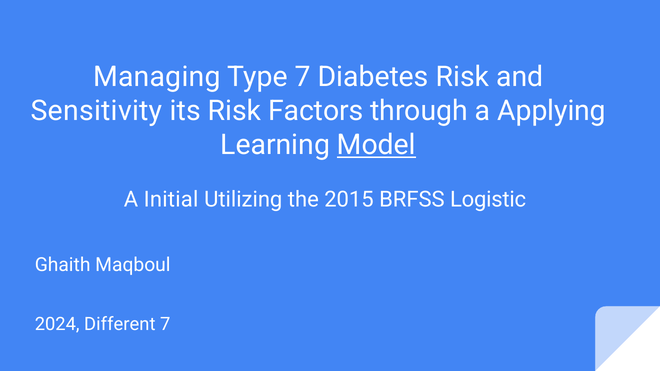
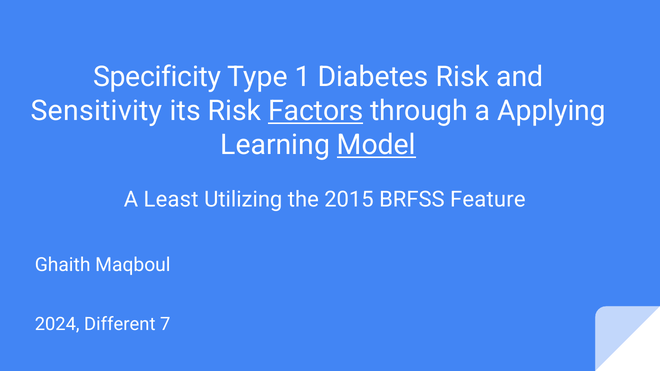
Managing: Managing -> Specificity (157, 77)
Type 7: 7 -> 1 (303, 77)
Factors underline: none -> present (316, 111)
Initial: Initial -> Least (171, 199)
Logistic: Logistic -> Feature (488, 199)
